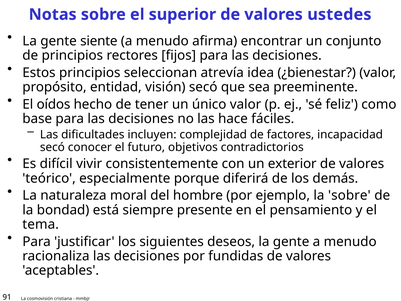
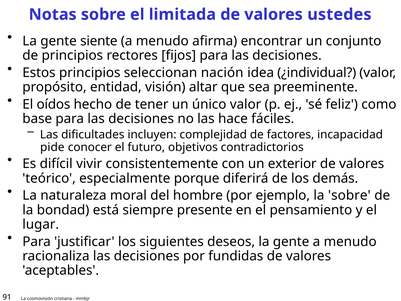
superior: superior -> limitada (182, 14)
atrevía: atrevía -> nación (222, 73)
¿bienestar: ¿bienestar -> ¿individual (317, 73)
visión secó: secó -> altar (203, 87)
secó: secó -> pide (52, 147)
tema: tema -> lugar (41, 224)
